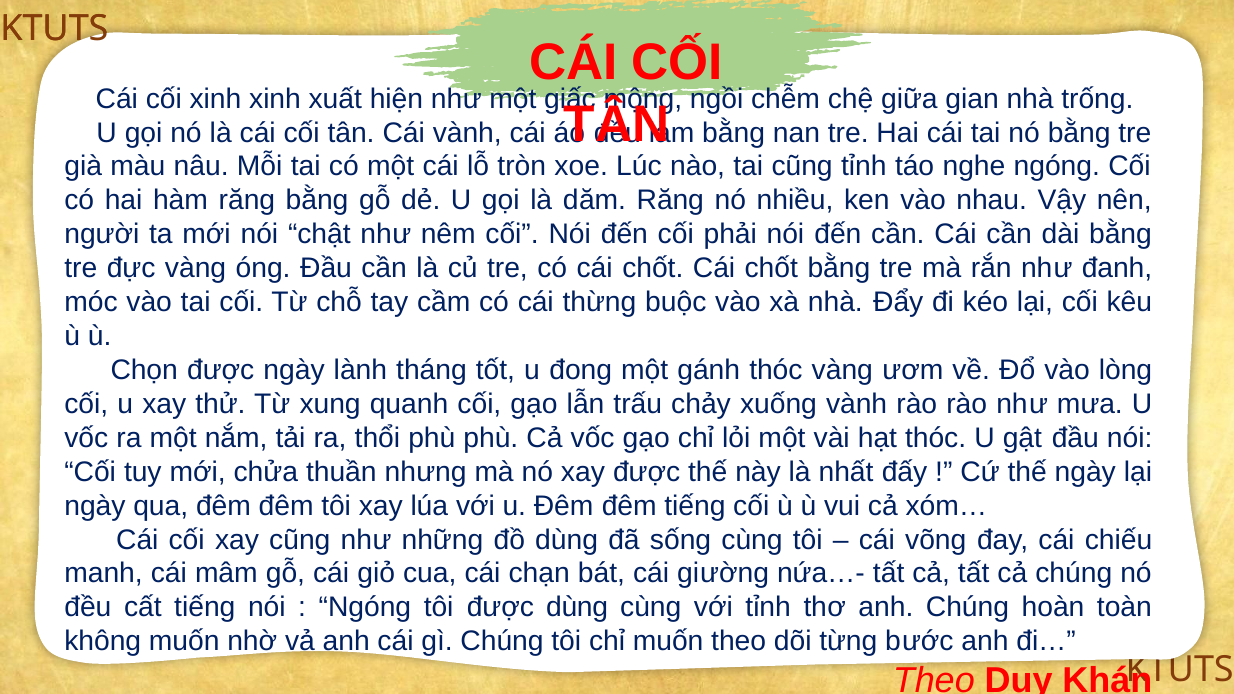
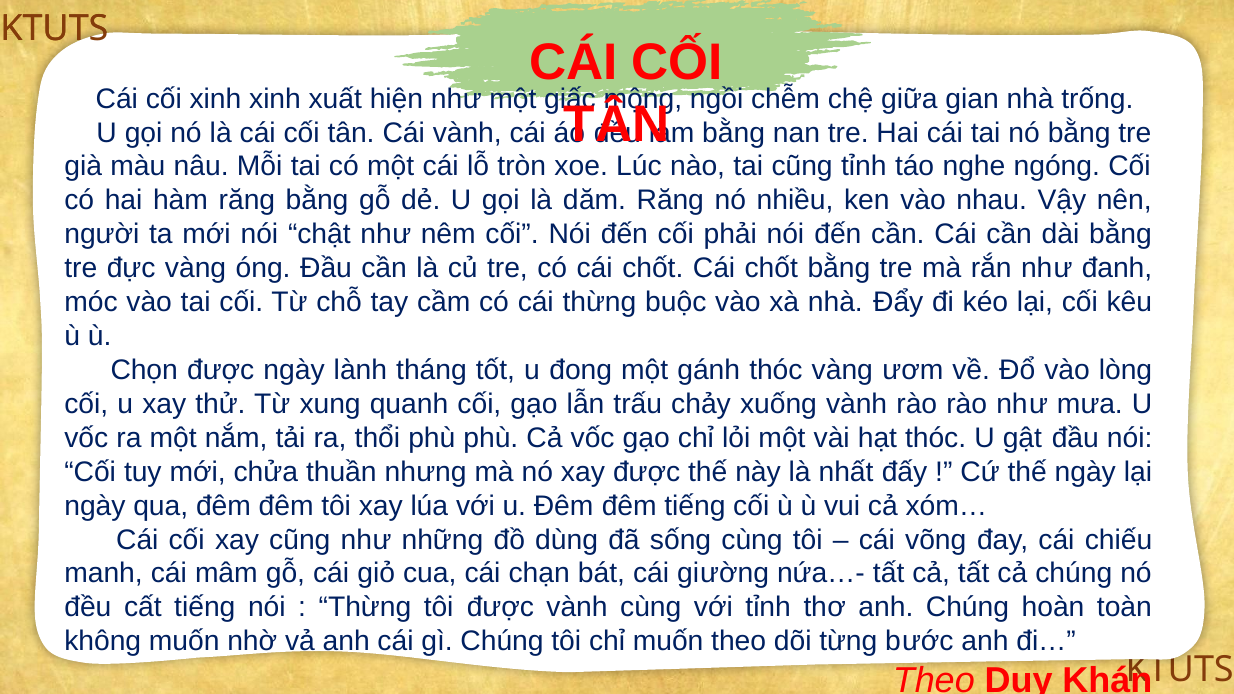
Ngóng: Ngóng -> Thừng (365, 608)
được dùng: dùng -> vành (577, 608)
